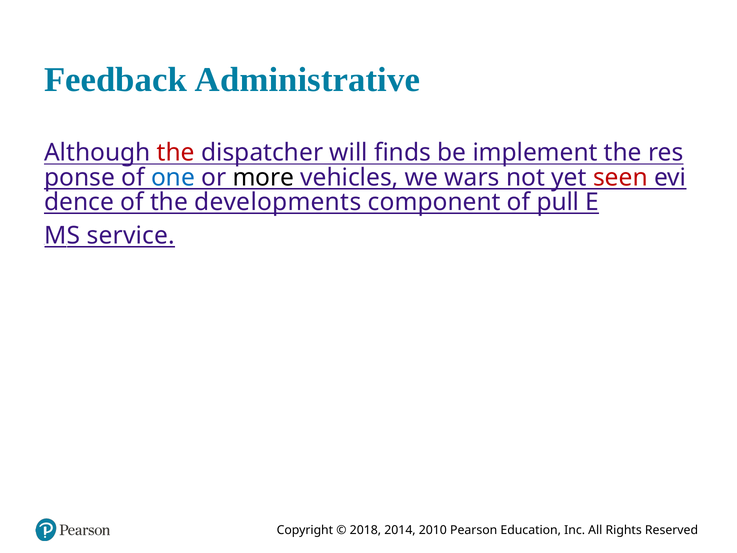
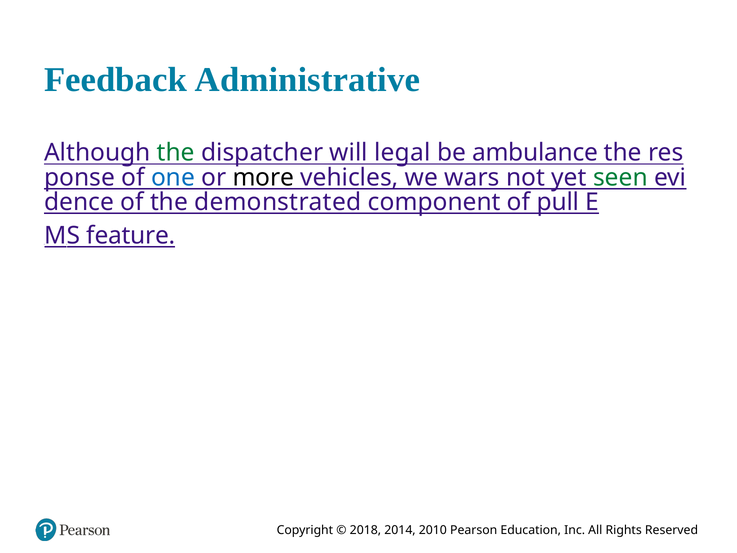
the colour: red -> green (176, 153)
finds: finds -> legal (402, 153)
implement: implement -> ambulance (535, 153)
seen colour: red -> green (620, 177)
developments: developments -> demonstrated (278, 202)
service: service -> feature (131, 236)
